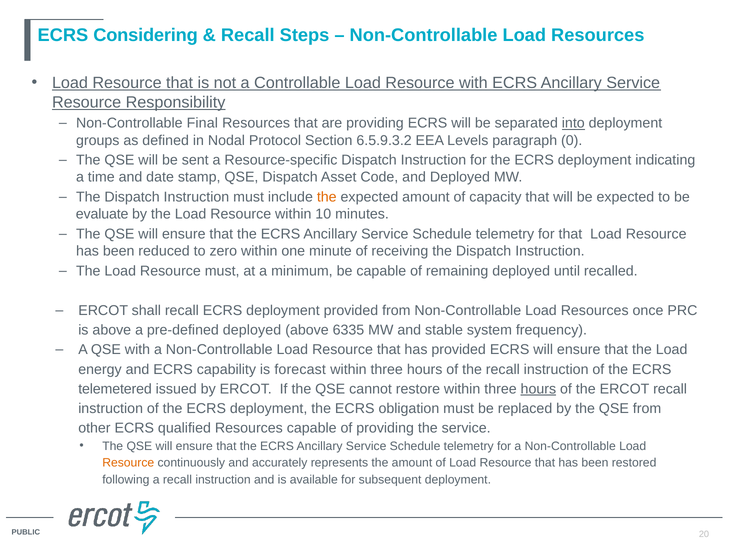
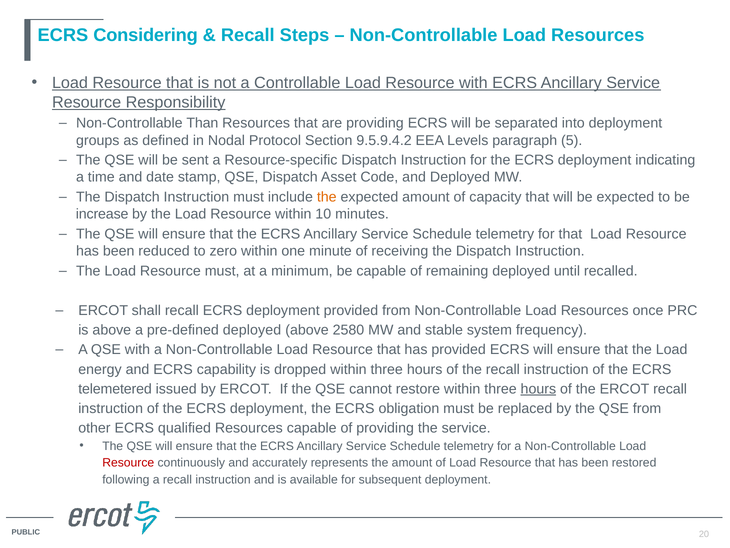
Final: Final -> Than (202, 123)
into underline: present -> none (573, 123)
6.5.9.3.2: 6.5.9.3.2 -> 9.5.9.4.2 (384, 140)
0: 0 -> 5 (572, 140)
evaluate: evaluate -> increase (102, 214)
6335: 6335 -> 2580 (348, 330)
forecast: forecast -> dropped (300, 369)
Resource colour: orange -> red (128, 462)
